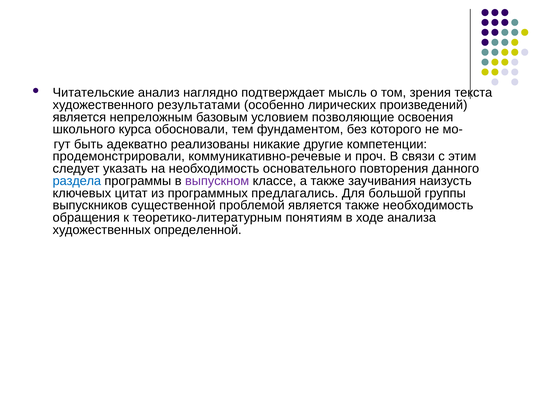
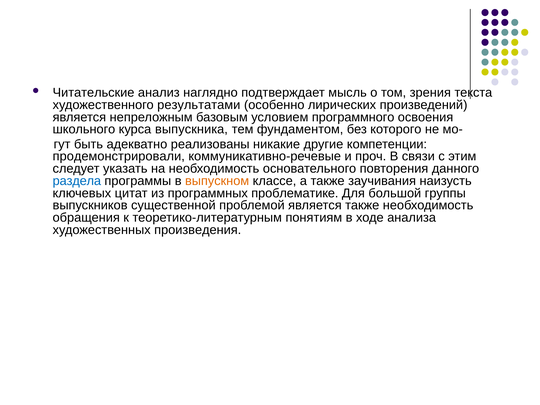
позволяющие: позволяющие -> программного (353, 117)
обосновали: обосновали -> выпускника (191, 129)
выпускном colour: purple -> orange (217, 181)
предлагались: предлагались -> проблематике (295, 193)
определенной: определенной -> произведения (198, 230)
